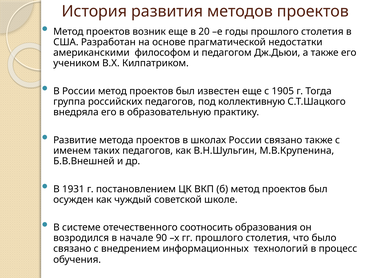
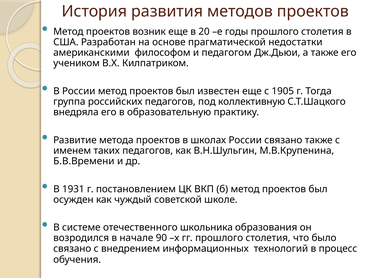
Б.В.Внешней: Б.В.Внешней -> Б.В.Времени (84, 161)
соотносить: соотносить -> школьника (206, 228)
